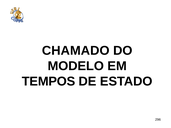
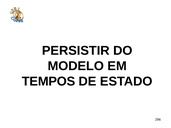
CHAMADO: CHAMADO -> PERSISTIR (76, 51)
